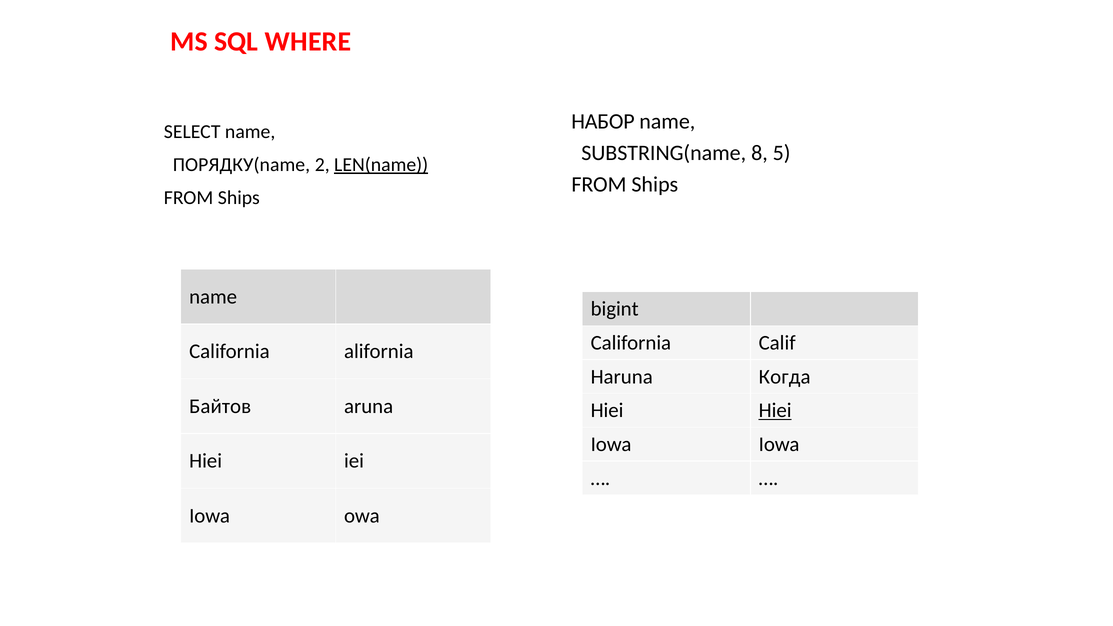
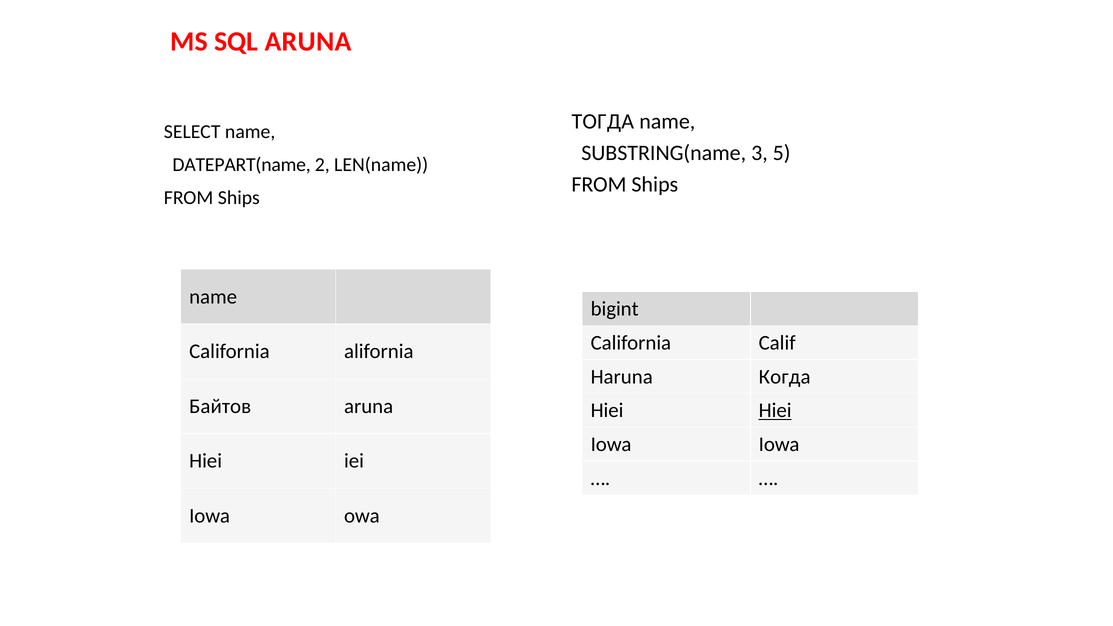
SQL WHERE: WHERE -> ARUNA (308, 41)
НАБОР: НАБОР -> ТОГДА (603, 122)
8: 8 -> 3 (759, 153)
ПОРЯДКУ(name: ПОРЯДКУ(name -> DATEPART(name (242, 165)
LEN(name underline: present -> none (381, 165)
